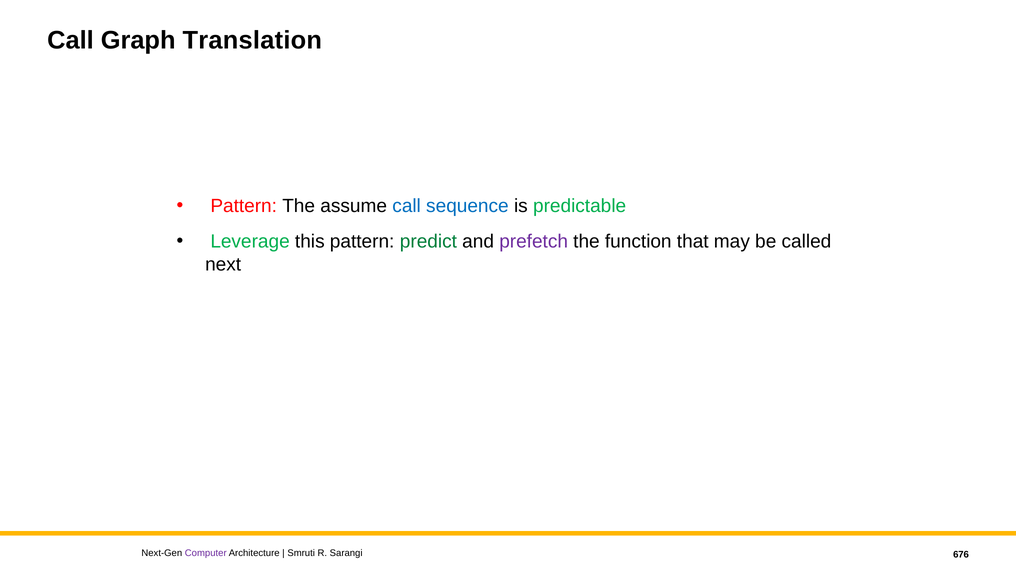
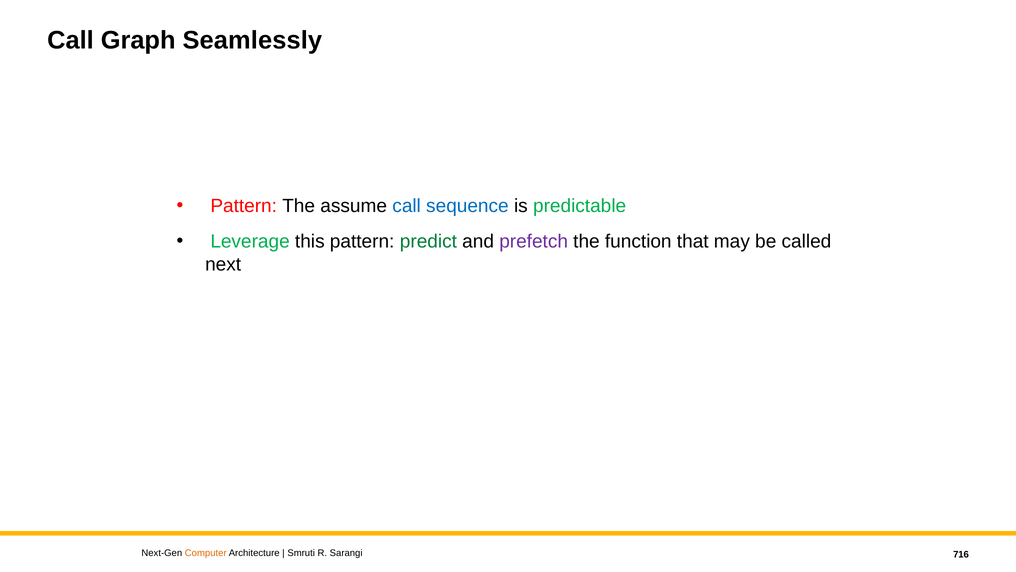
Translation: Translation -> Seamlessly (252, 40)
Computer colour: purple -> orange (206, 552)
676: 676 -> 716 (961, 554)
